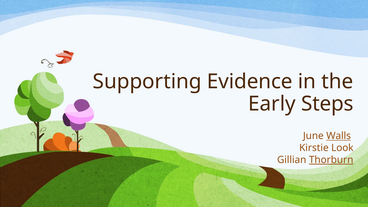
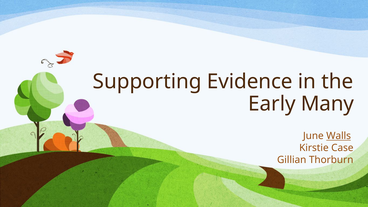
Steps: Steps -> Many (327, 104)
Look: Look -> Case (342, 148)
Thorburn underline: present -> none (331, 160)
